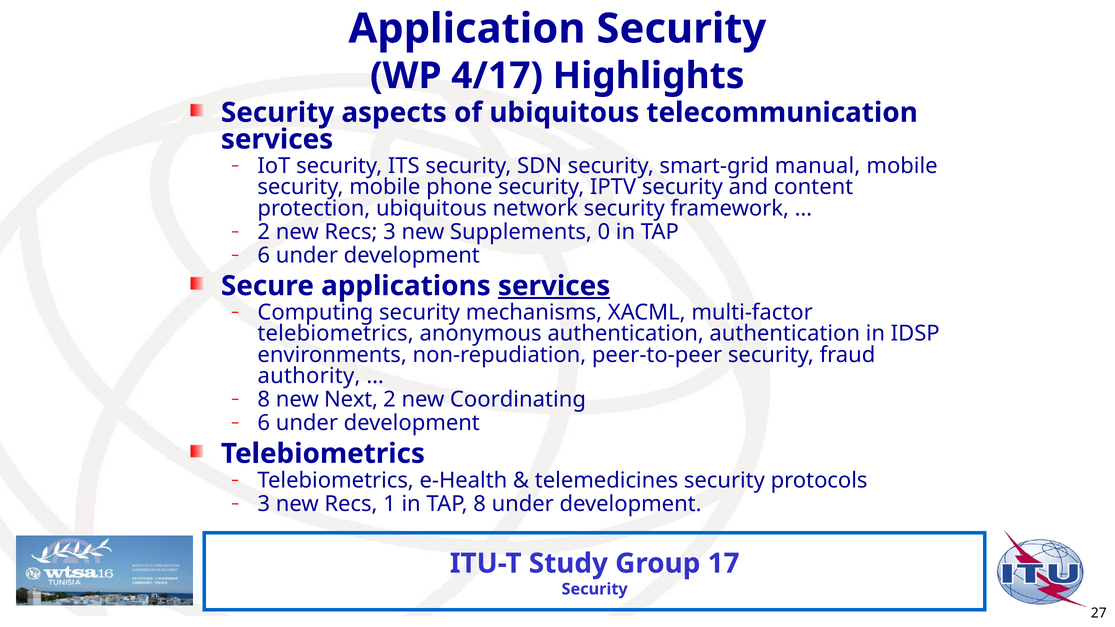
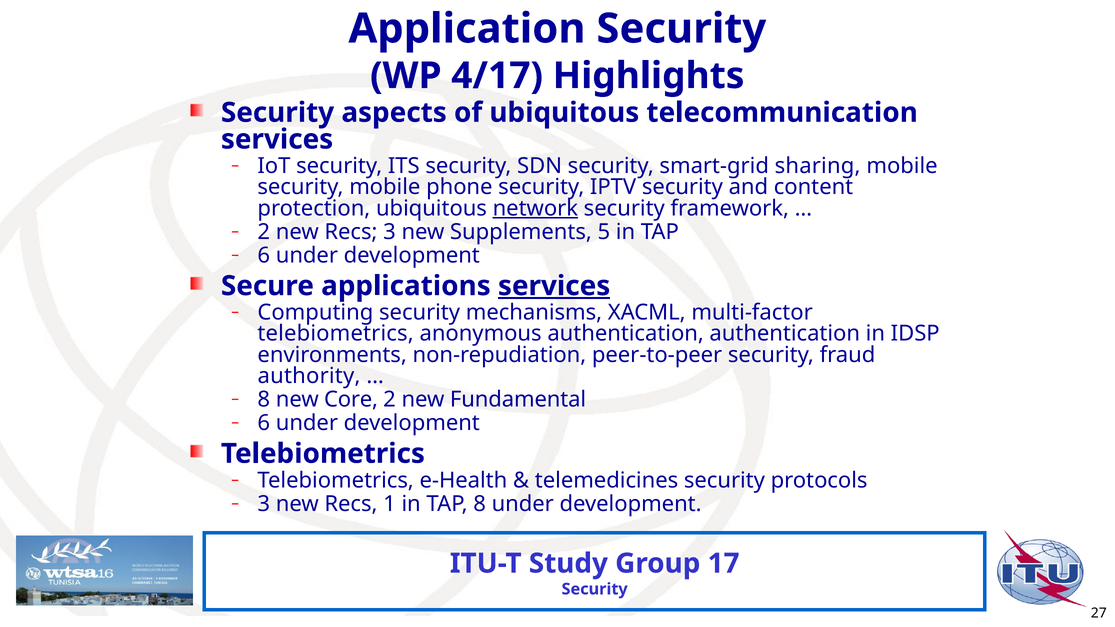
manual: manual -> sharing (818, 166)
network underline: none -> present (535, 208)
0: 0 -> 5 (604, 232)
Next: Next -> Core (351, 400)
Coordinating: Coordinating -> Fundamental (518, 400)
